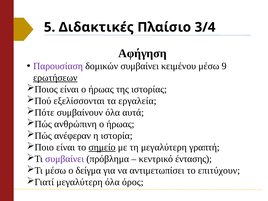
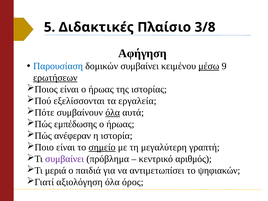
3/4: 3/4 -> 3/8 (205, 27)
Παρουσίαση colour: purple -> blue (58, 66)
μέσω underline: none -> present (209, 66)
όλα underline: none -> present (113, 113)
ανθρώπινη: ανθρώπινη -> εμπέδωσης (75, 124)
έντασης: έντασης -> αριθμός (193, 159)
μέσω: μέσω -> μεριά (56, 171)
δείγμα: δείγμα -> παιδιά (88, 171)
επιτύχουν: επιτύχουν -> ψηφιακών (219, 171)
μεγαλύτερη: μεγαλύτερη -> αξιολόγηση (79, 182)
